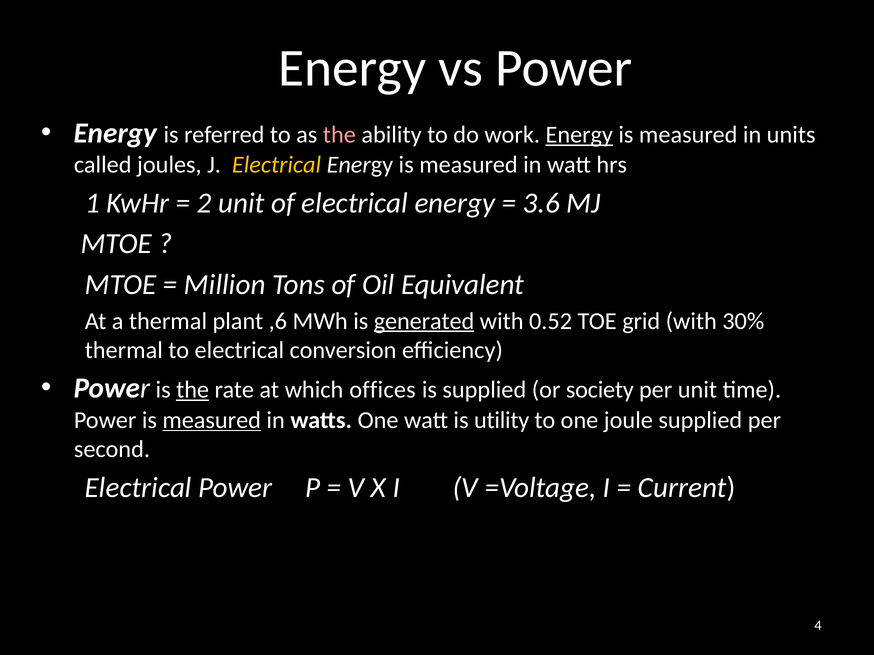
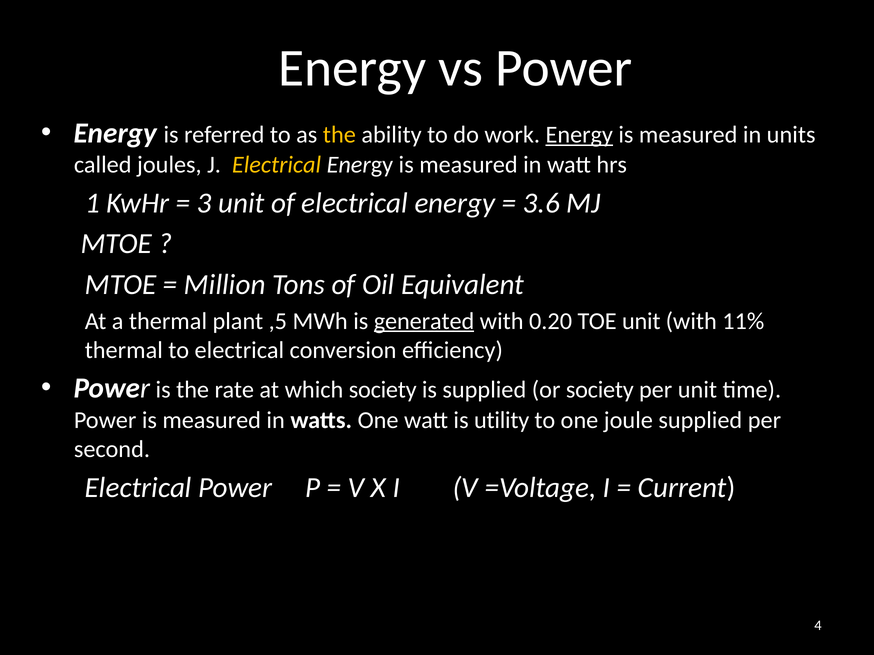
the colour: pink -> yellow (339, 135)
2: 2 -> 3 (204, 203)
,6: ,6 -> ,5 (278, 321)
0.52: 0.52 -> 0.20 (551, 321)
TOE grid: grid -> unit (641, 321)
30%: 30% -> 11% (743, 321)
the underline: present -> none (193, 390)
which offices: offices -> society (383, 390)
measured underline: present -> none (212, 420)
